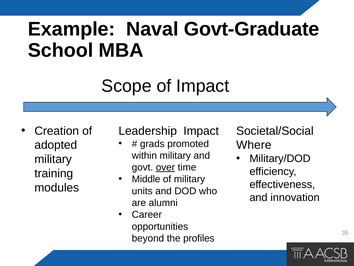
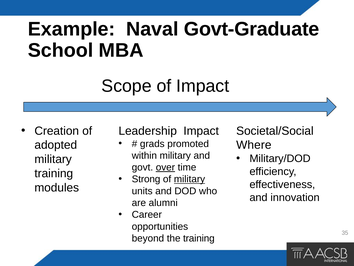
Middle: Middle -> Strong (146, 179)
military underline: none -> present (189, 179)
the profiles: profiles -> training (199, 238)
